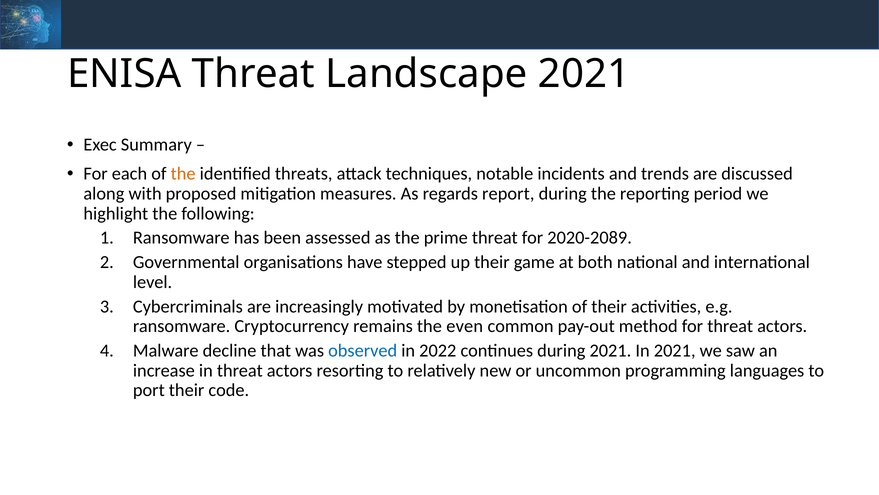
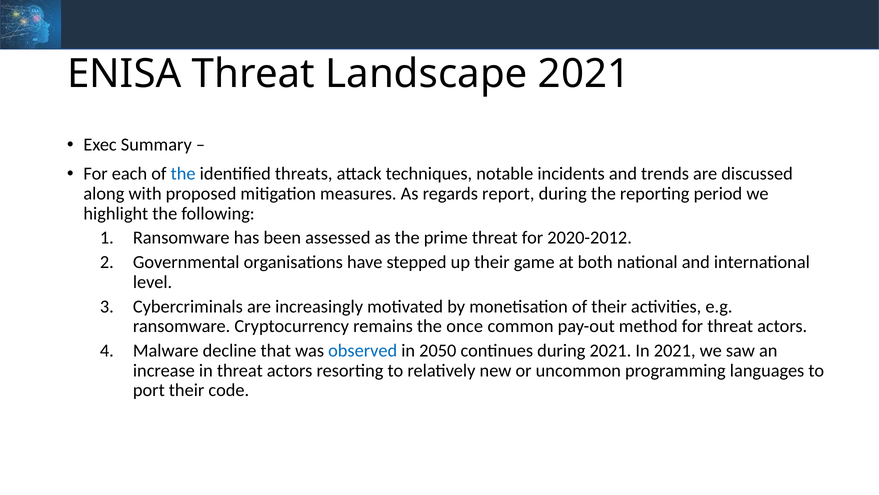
the colour: orange -> blue (183, 174)
2020-2089: 2020-2089 -> 2020-2012 (590, 238)
even: even -> once (465, 326)
2022: 2022 -> 2050 (438, 350)
